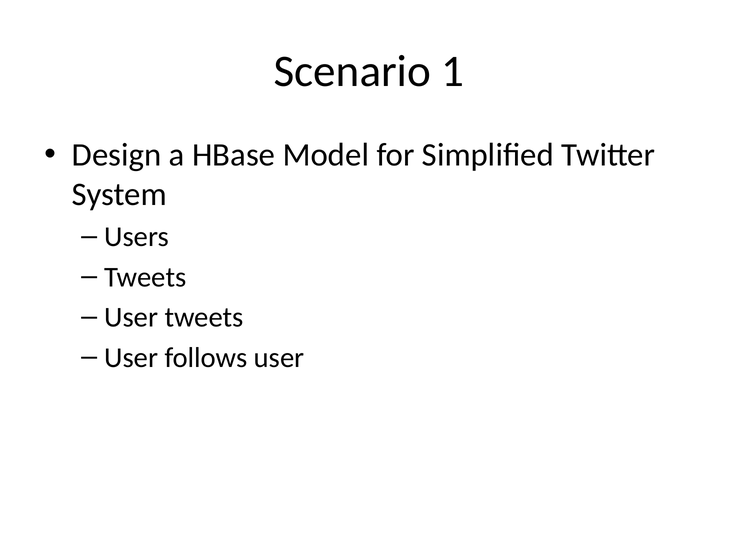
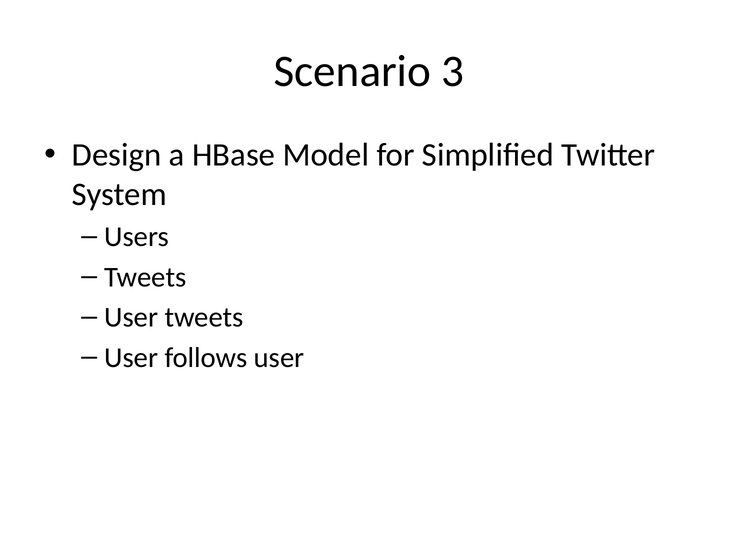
1: 1 -> 3 (453, 71)
